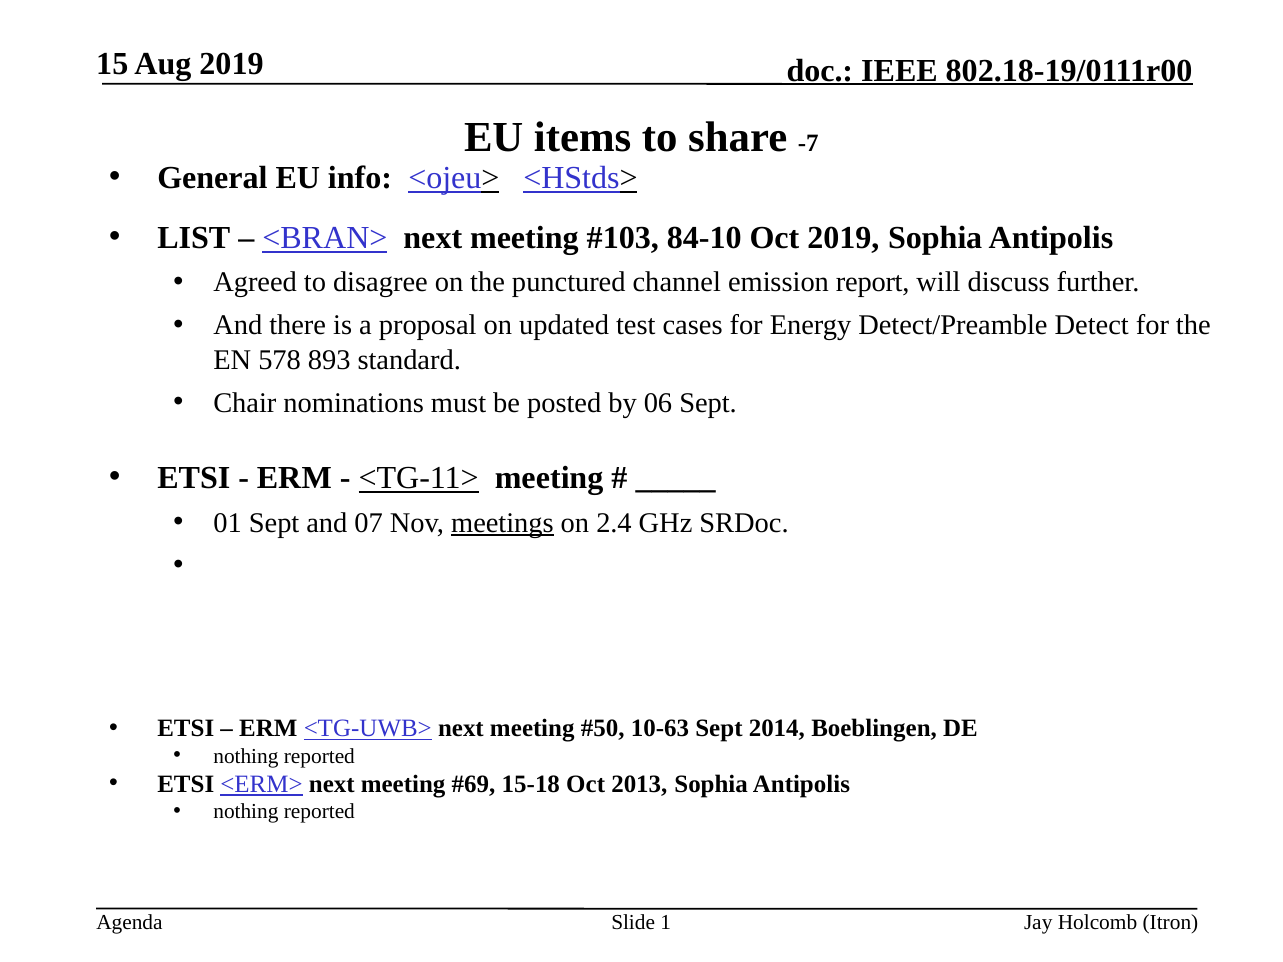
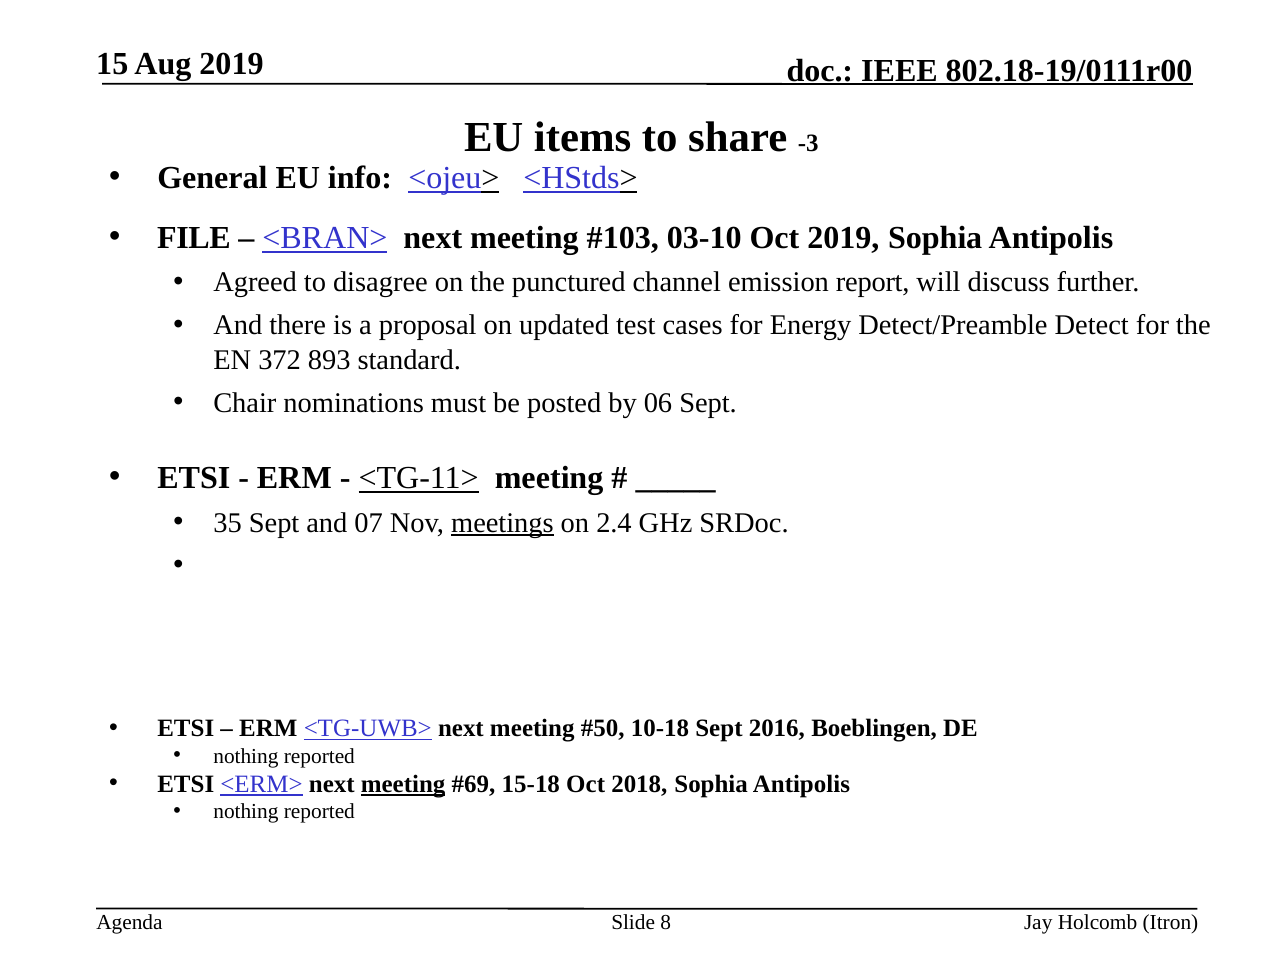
-7: -7 -> -3 (808, 143)
LIST: LIST -> FILE (194, 238)
84-10: 84-10 -> 03-10 (704, 238)
578: 578 -> 372 (280, 360)
01: 01 -> 35 (228, 523)
10-63: 10-63 -> 10-18 (660, 729)
2014: 2014 -> 2016 (777, 729)
meeting underline: none -> present (403, 784)
2013: 2013 -> 2018 (639, 784)
1: 1 -> 8 (666, 923)
